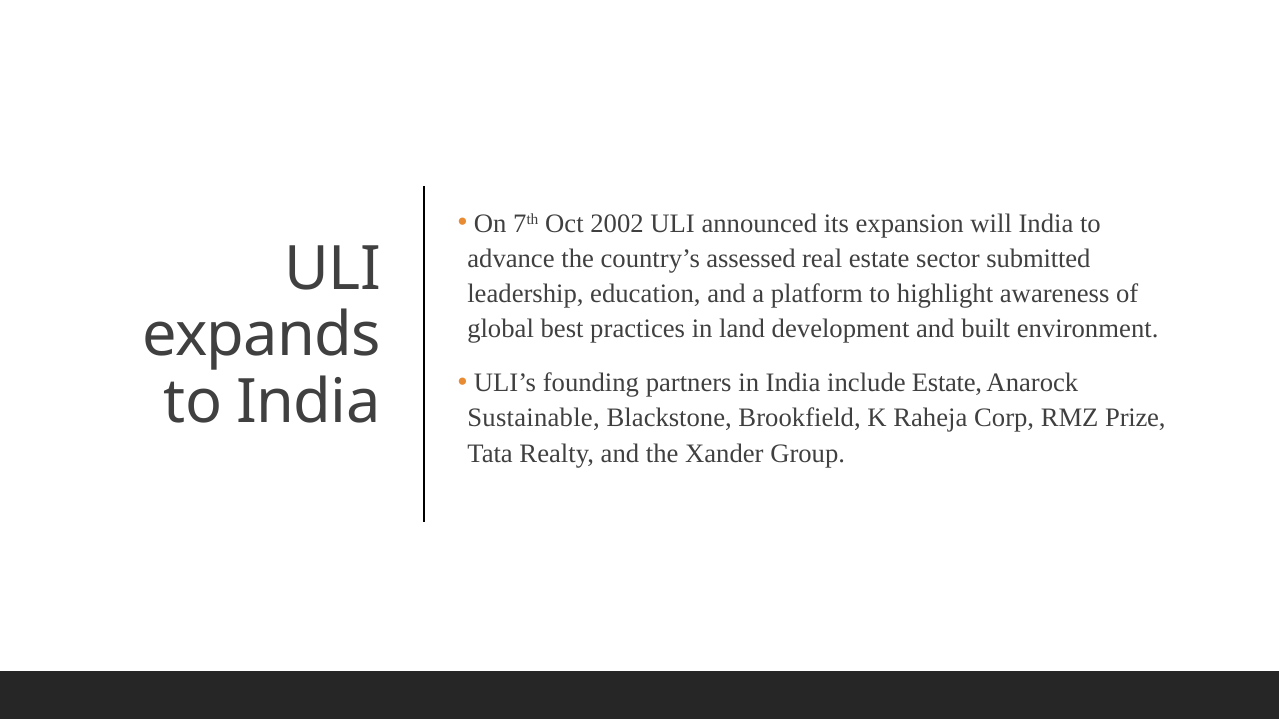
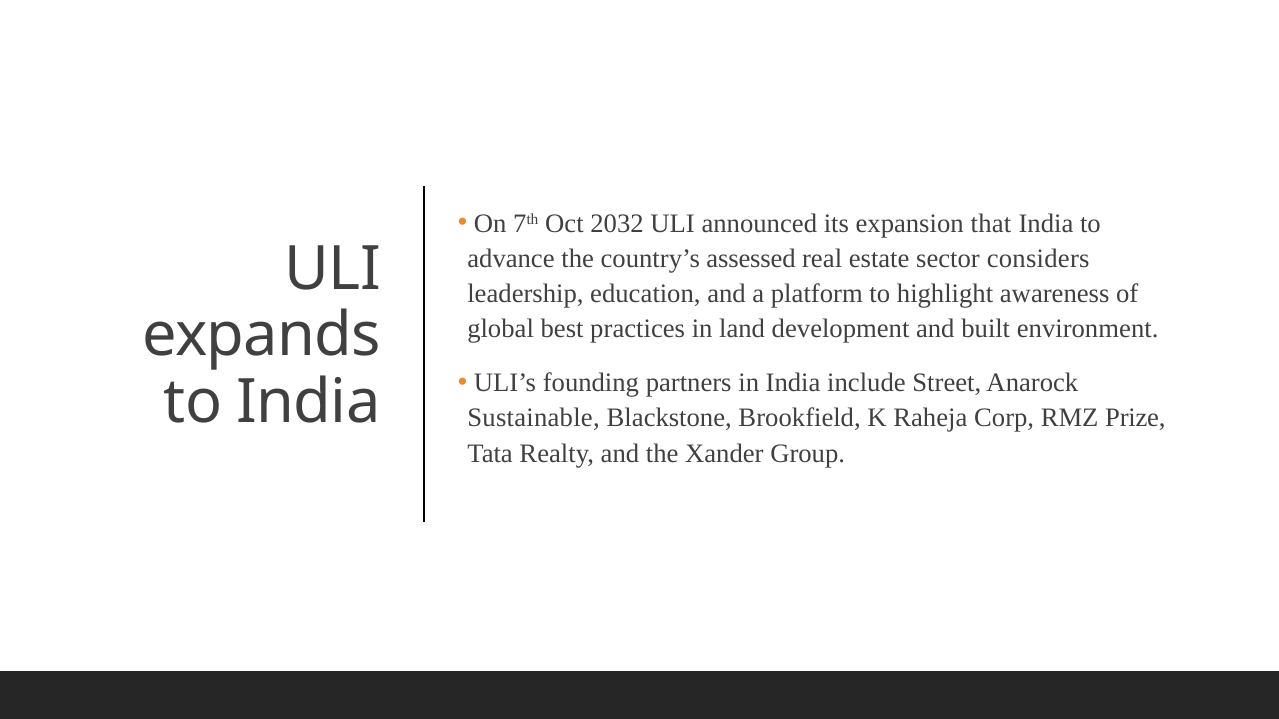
2002: 2002 -> 2032 (617, 224)
will: will -> that (991, 224)
submitted: submitted -> considers (1038, 259)
include Estate: Estate -> Street (947, 383)
